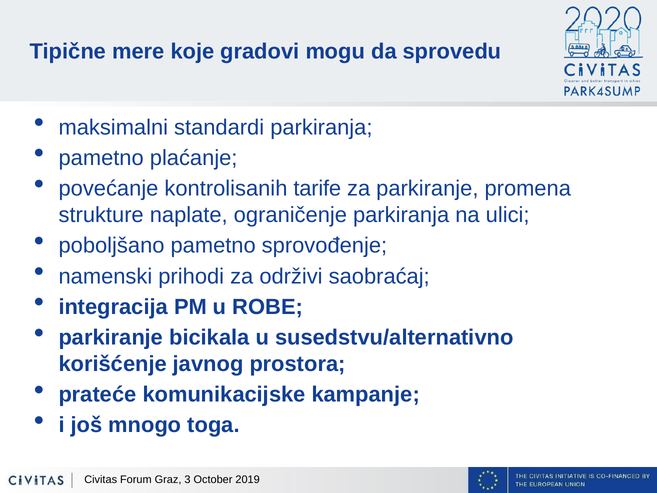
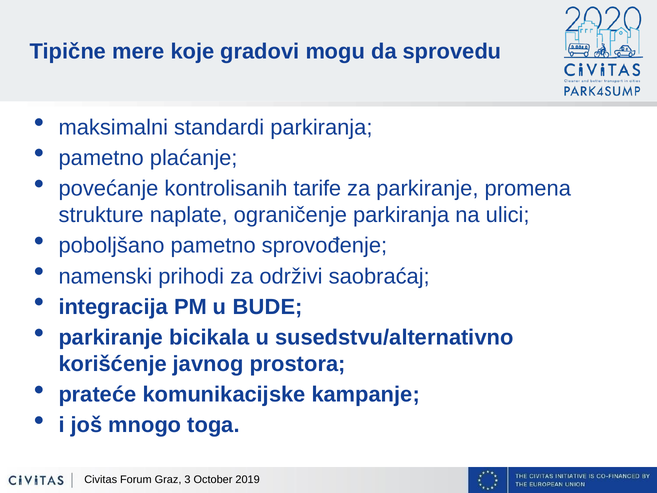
ROBE: ROBE -> BUDE (268, 307)
